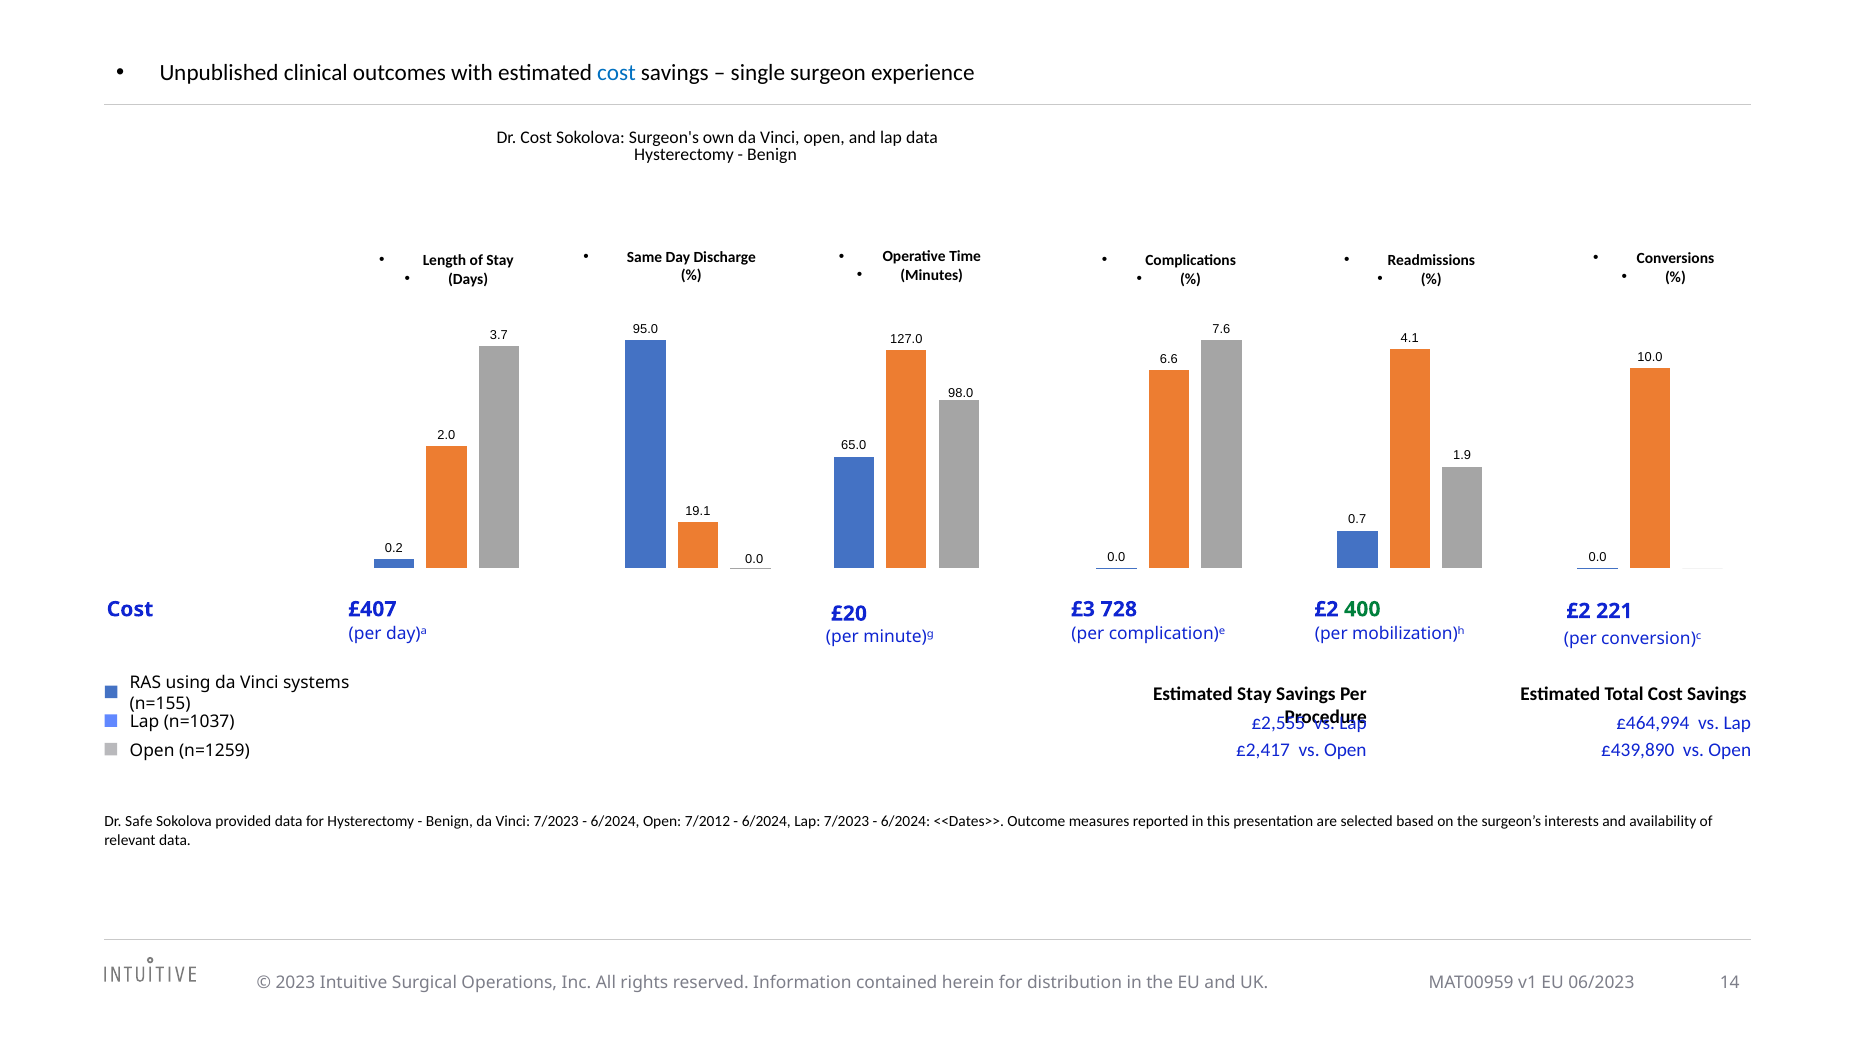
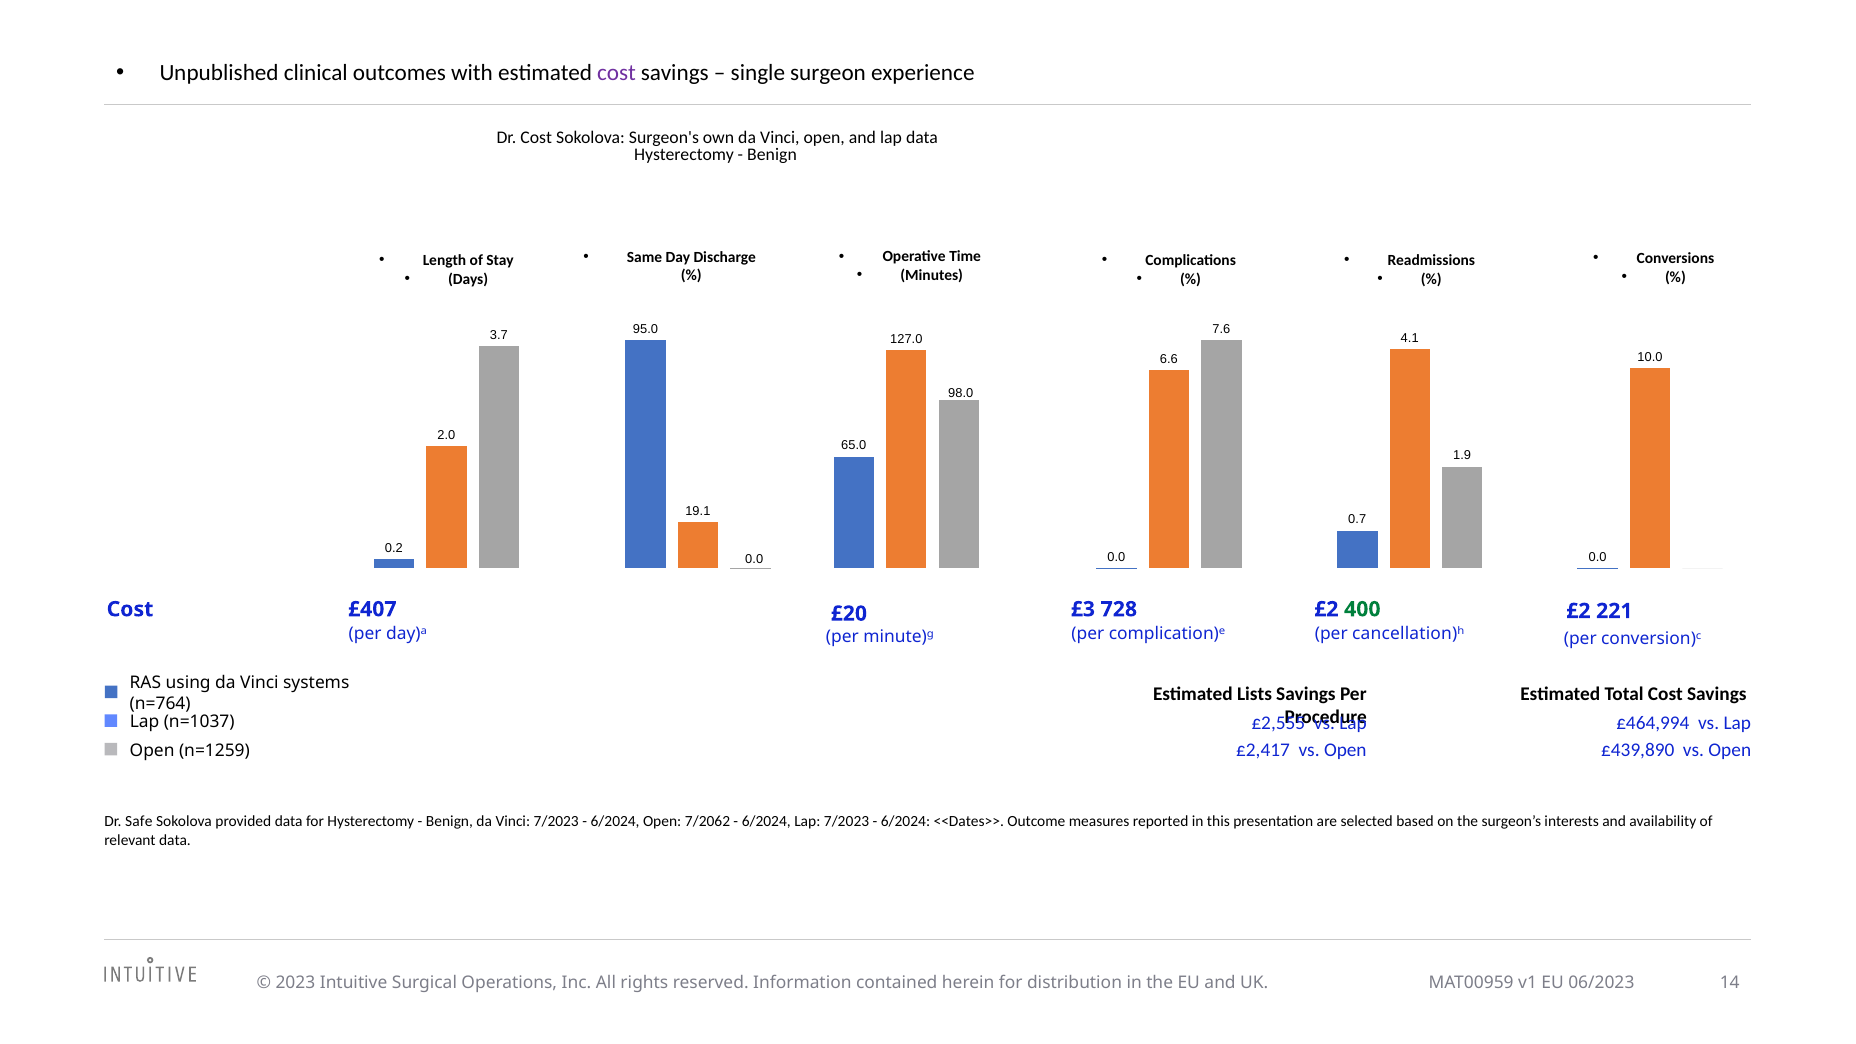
cost colour: blue -> purple (616, 73)
mobilization)ʰ: mobilization)ʰ -> cancellation)ʰ (1408, 633)
Estimated Stay: Stay -> Lists (1255, 694)
n=155: n=155 -> n=764 (160, 704)
7/2012: 7/2012 -> 7/2062 (708, 822)
